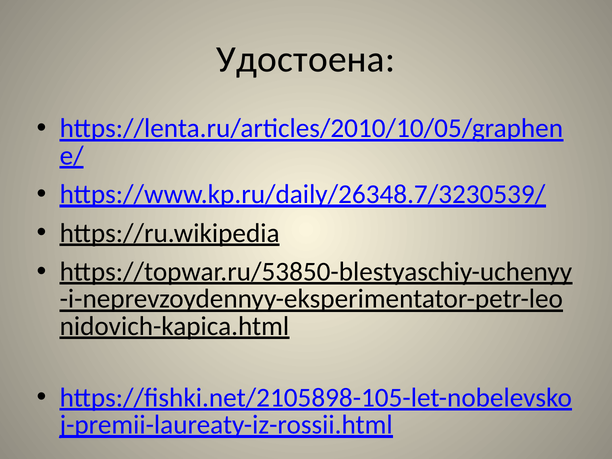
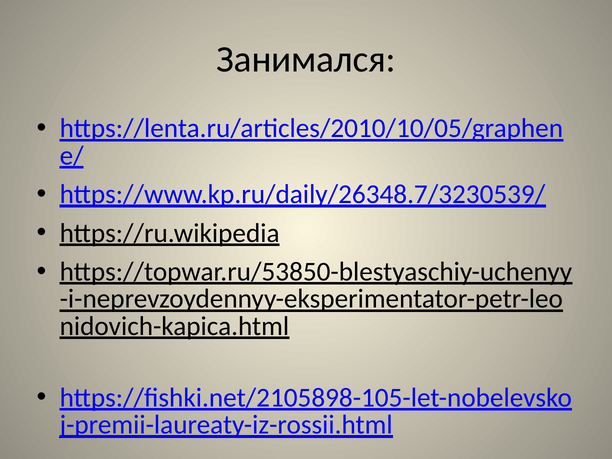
Удостоена: Удостоена -> Занимался (306, 59)
